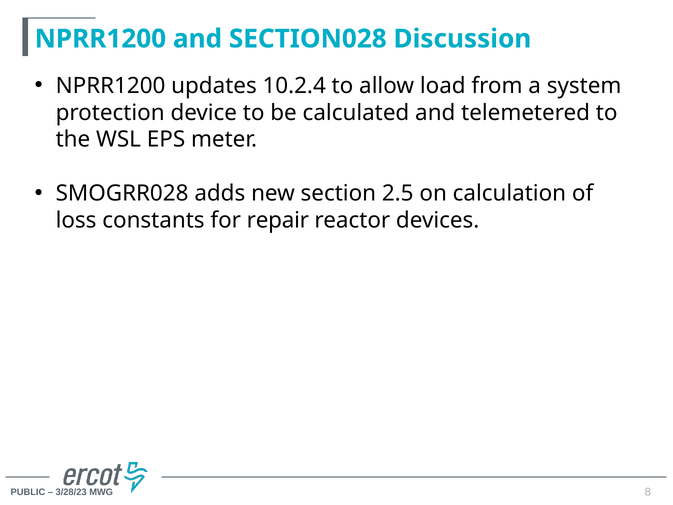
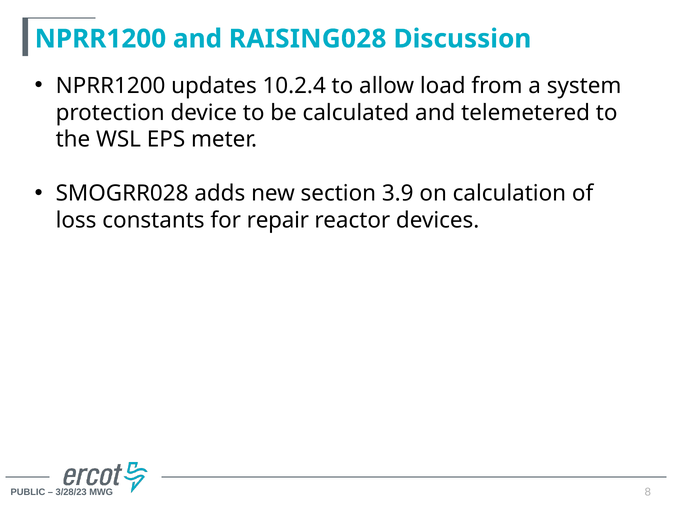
SECTION028: SECTION028 -> RAISING028 (308, 39)
2.5: 2.5 -> 3.9 (398, 193)
